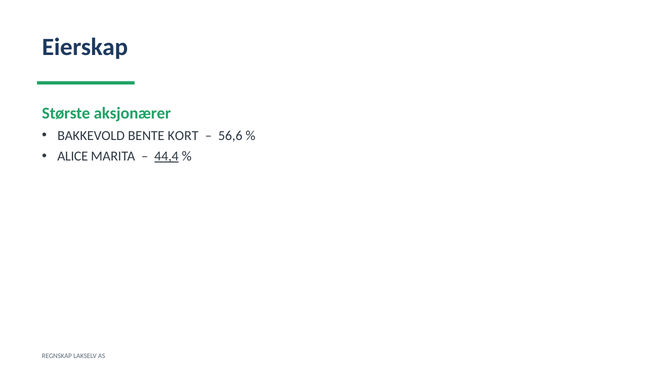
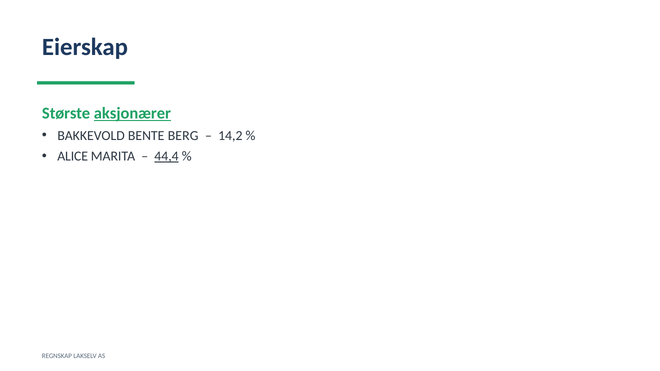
aksjonærer underline: none -> present (132, 114)
KORT: KORT -> BERG (183, 136)
56,6: 56,6 -> 14,2 (230, 136)
